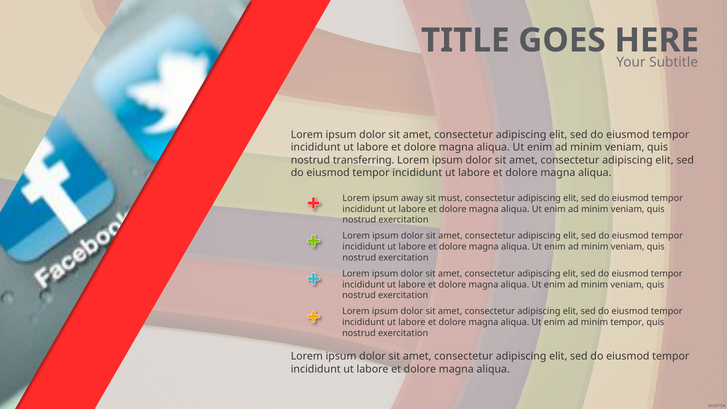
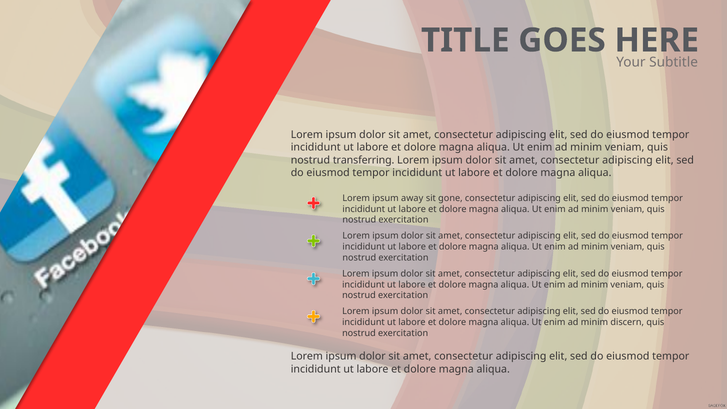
must: must -> gone (450, 198)
minim tempor: tempor -> discern (627, 322)
